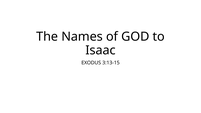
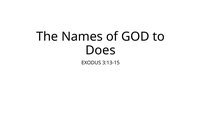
Isaac: Isaac -> Does (100, 50)
